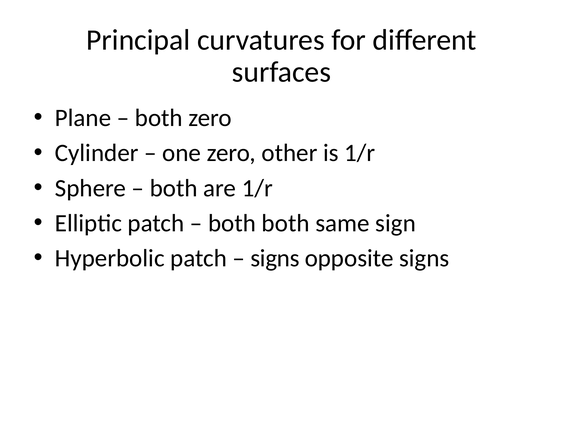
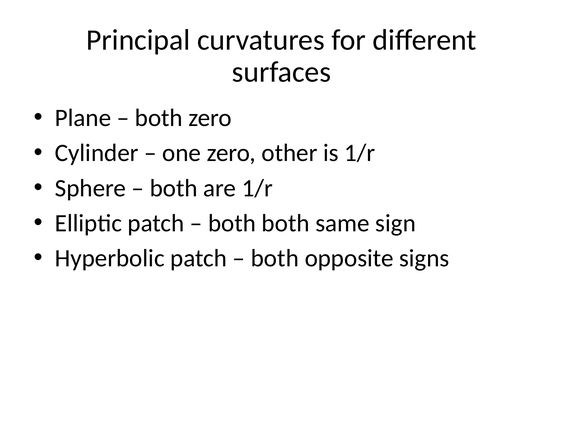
signs: signs -> both (275, 258)
